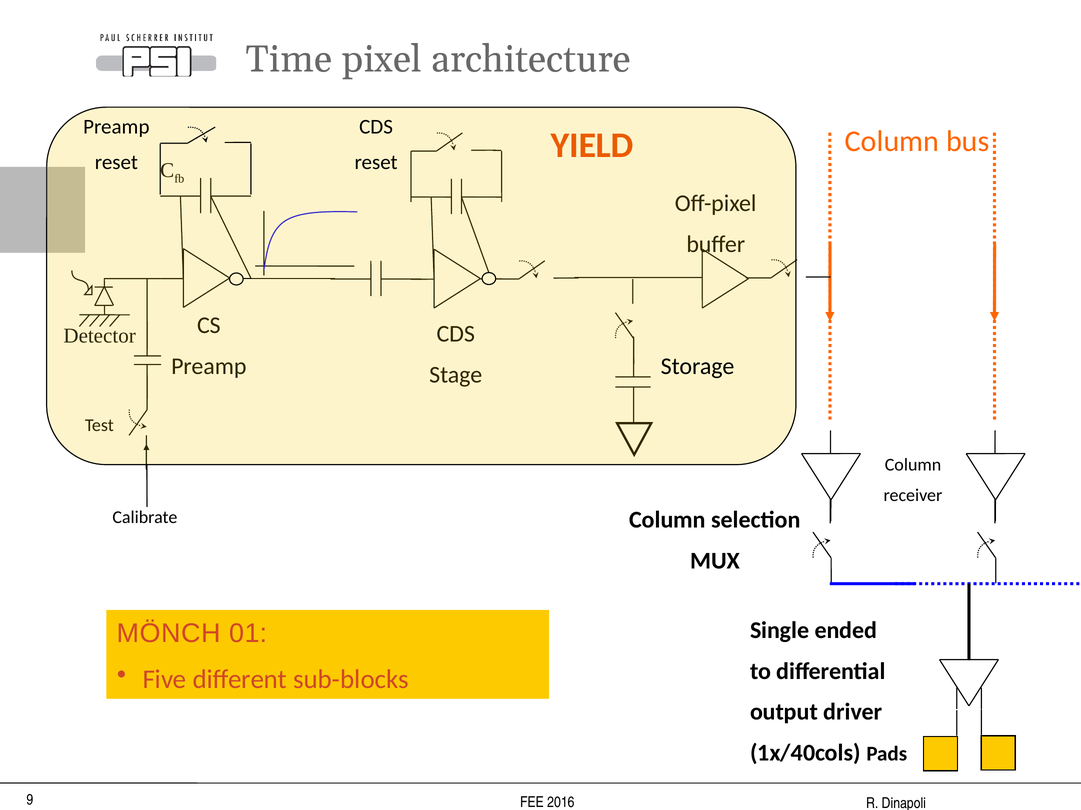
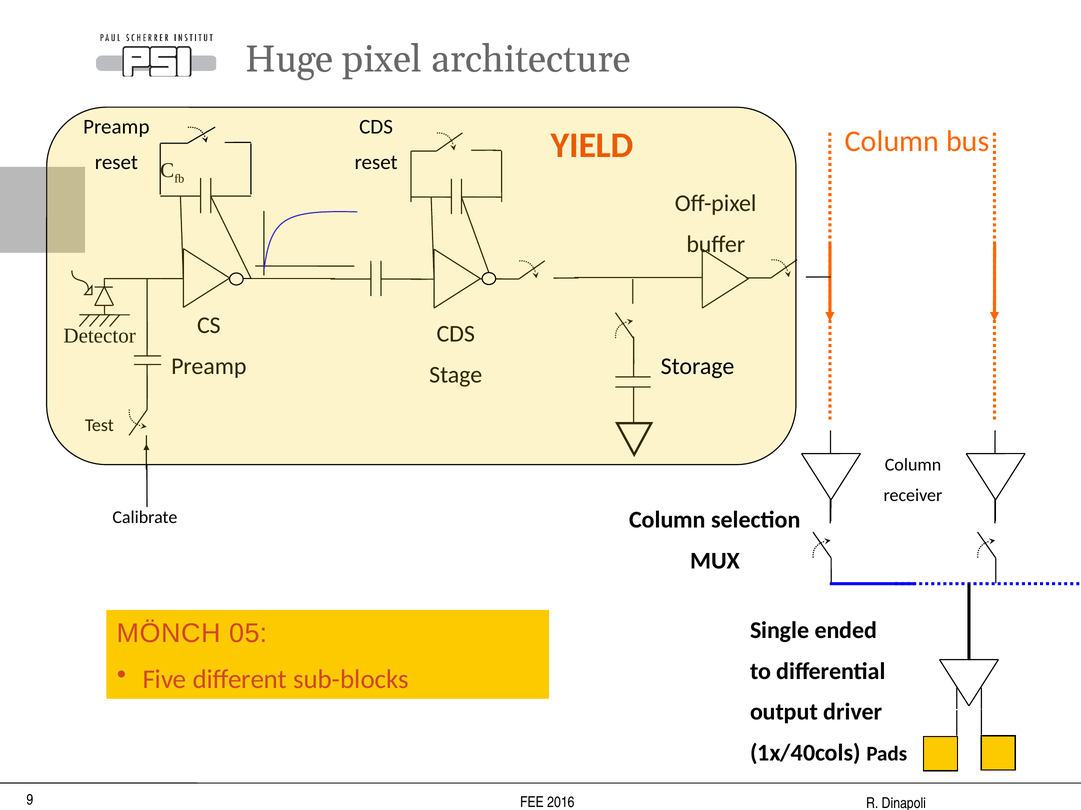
Time: Time -> Huge (289, 60)
01: 01 -> 05 (248, 634)
